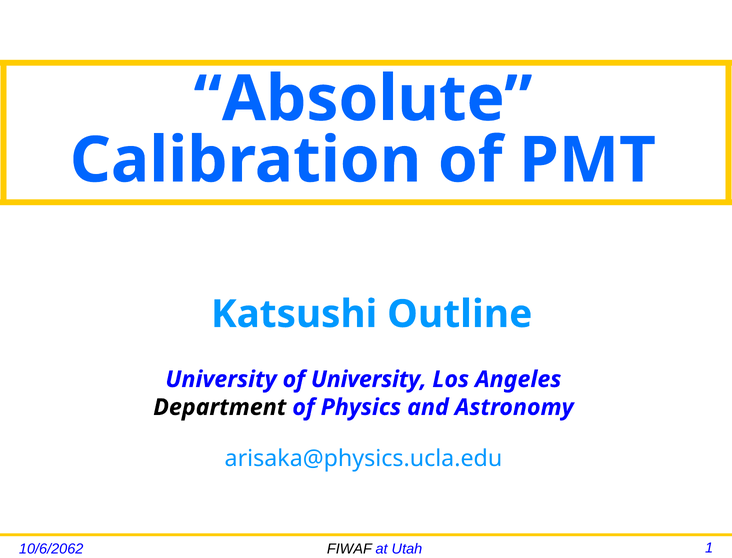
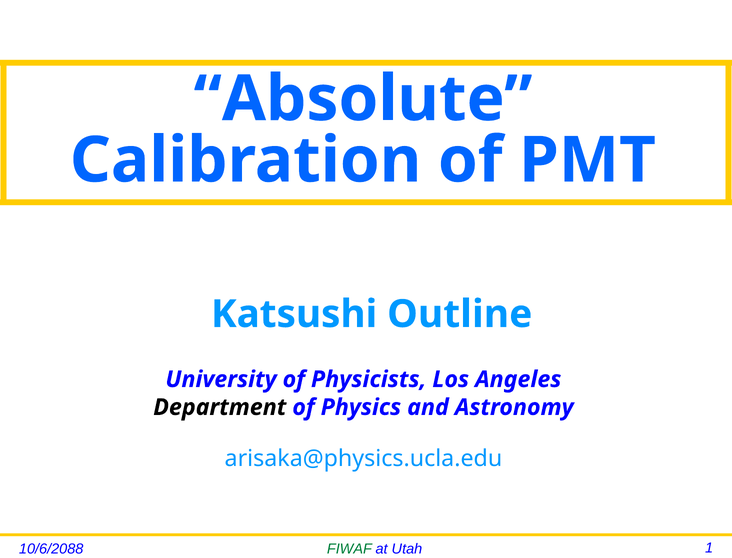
of University: University -> Physicists (369, 379)
10/6/2062: 10/6/2062 -> 10/6/2088 (51, 548)
FIWAF colour: black -> green (349, 548)
